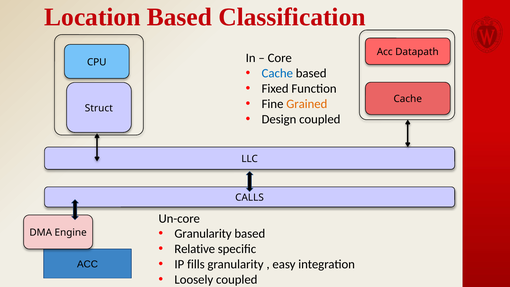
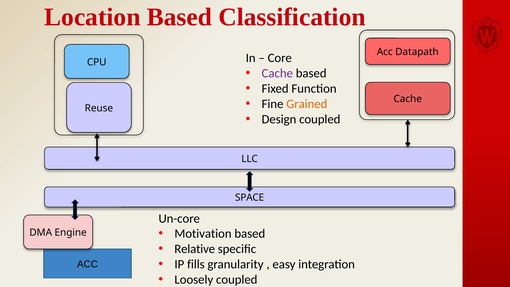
Cache colour: blue -> purple (277, 73)
Struct: Struct -> Reuse (99, 108)
CALLS: CALLS -> SPACE (250, 198)
Granularity: Granularity -> Motivation (203, 234)
